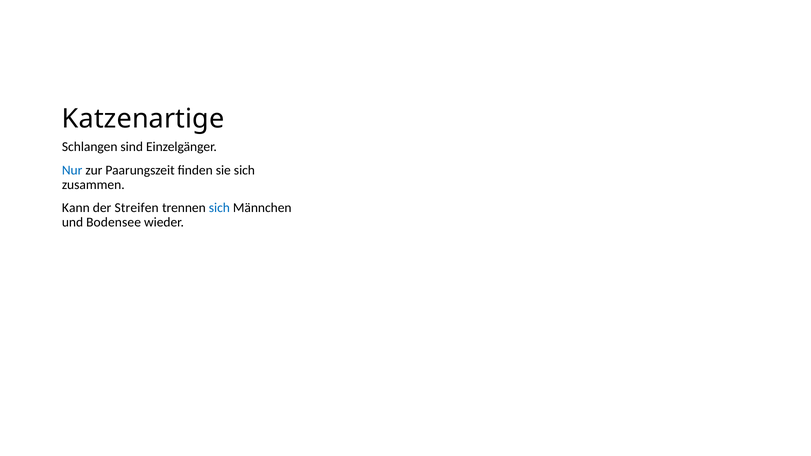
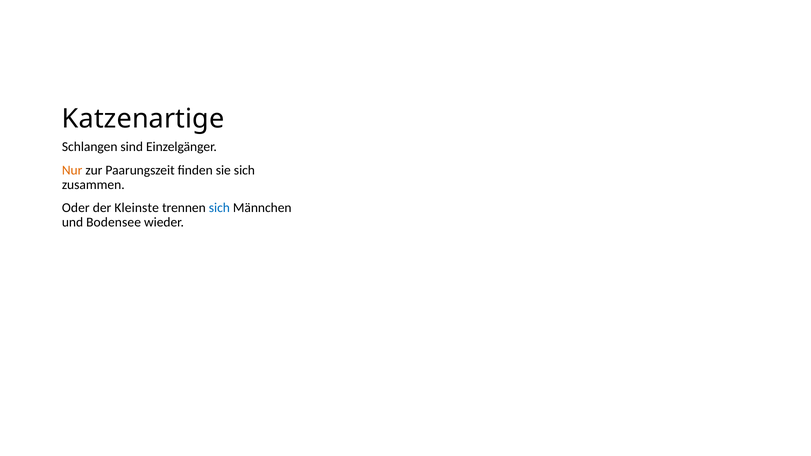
Nur colour: blue -> orange (72, 170)
Kann: Kann -> Oder (76, 208)
Streifen: Streifen -> Kleinste (137, 208)
